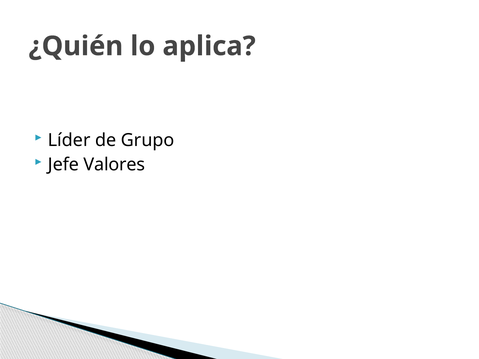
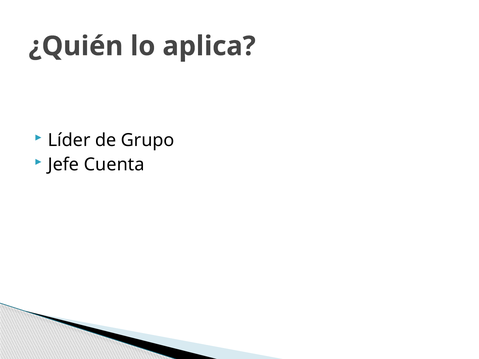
Valores: Valores -> Cuenta (114, 165)
